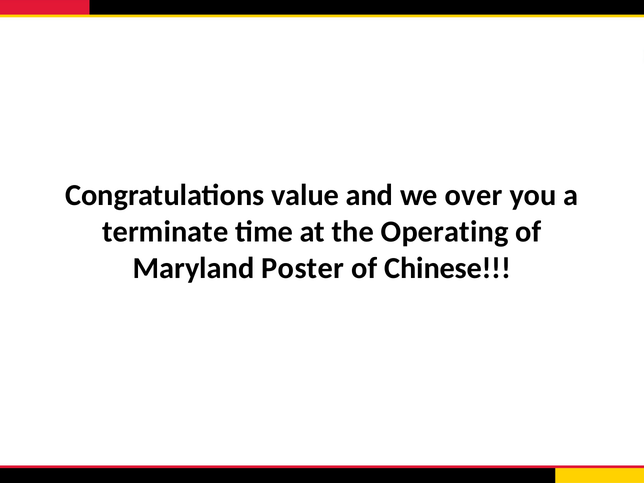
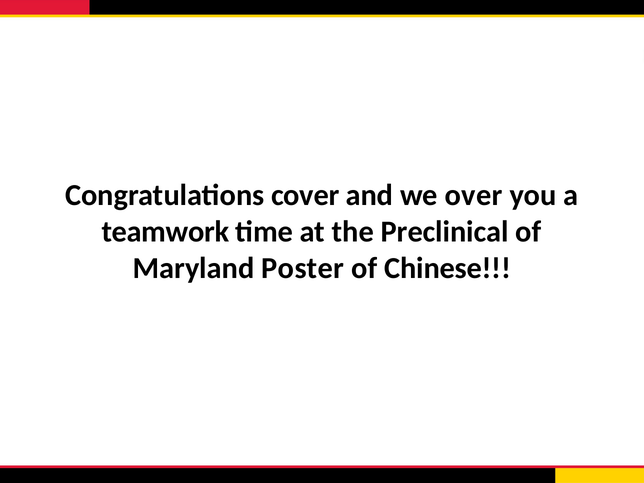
value: value -> cover (305, 195)
terminate: terminate -> teamwork (165, 232)
Operating: Operating -> Preclinical (445, 232)
